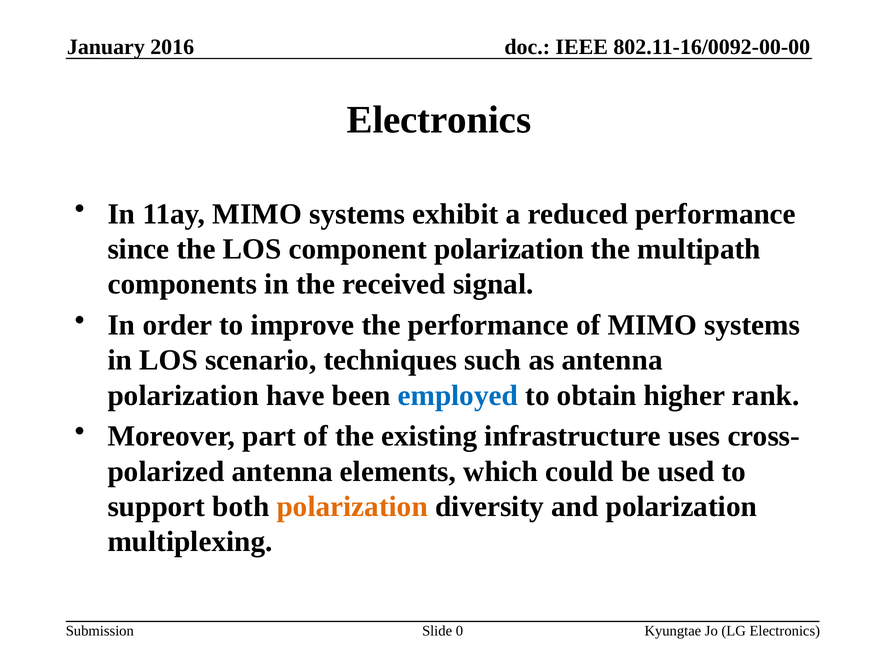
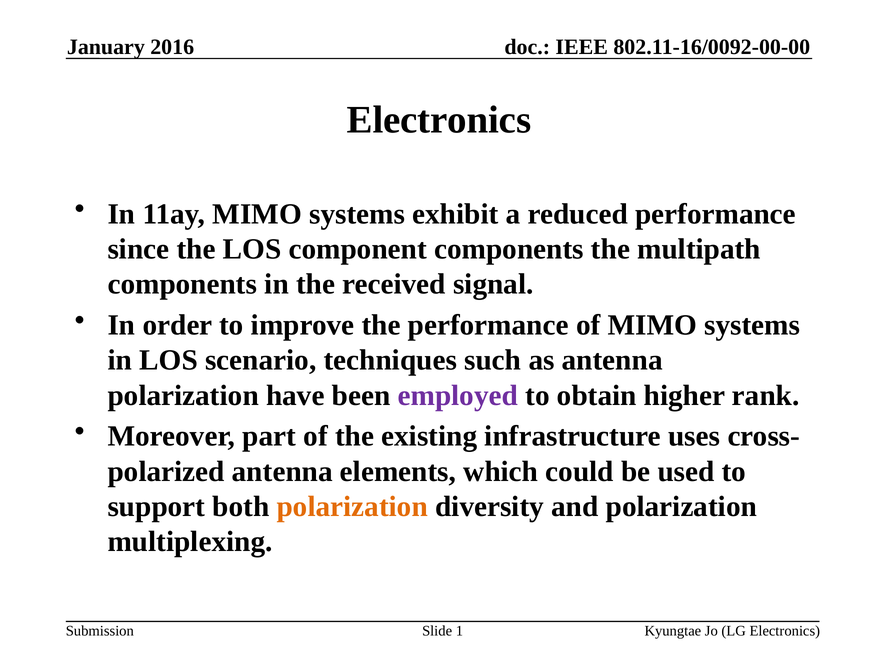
component polarization: polarization -> components (509, 249)
employed colour: blue -> purple (458, 396)
0: 0 -> 1 (459, 632)
